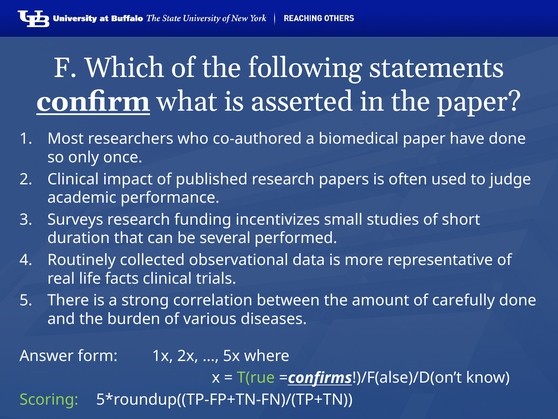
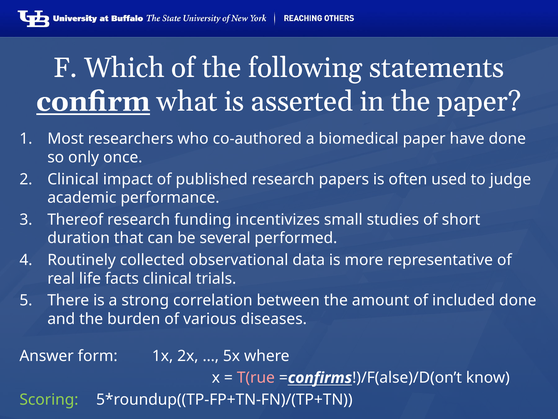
Surveys: Surveys -> Thereof (75, 219)
carefully: carefully -> included (464, 300)
T(rue colour: light green -> pink (256, 377)
